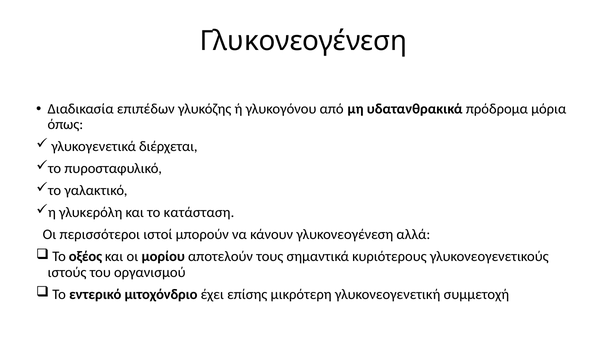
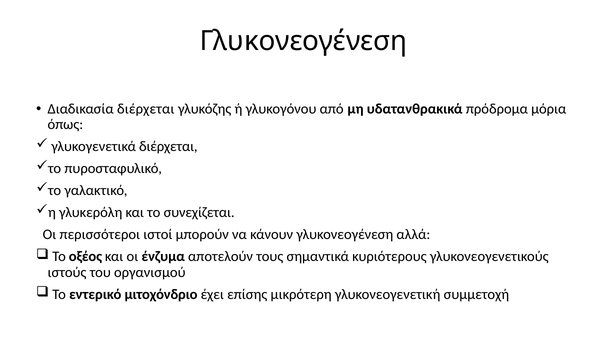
Διαδικασία επιπέδων: επιπέδων -> διέρχεται (146, 109)
κατάσταση: κατάσταση -> συνεχίζεται (199, 213)
μορίου: μορίου -> ένζυμα (163, 257)
